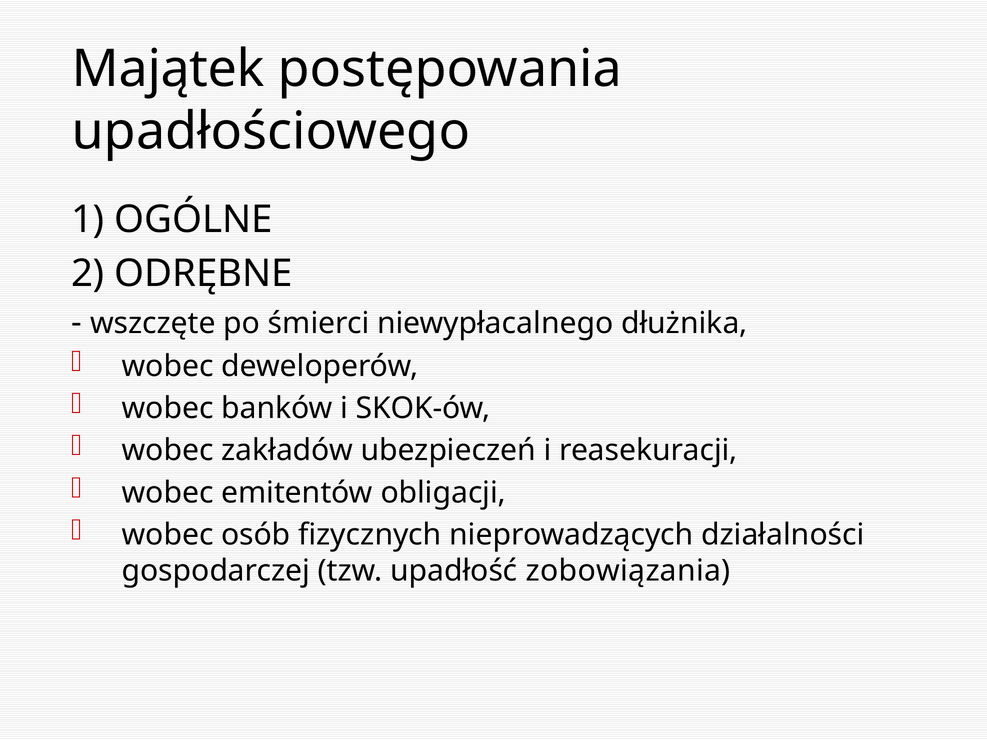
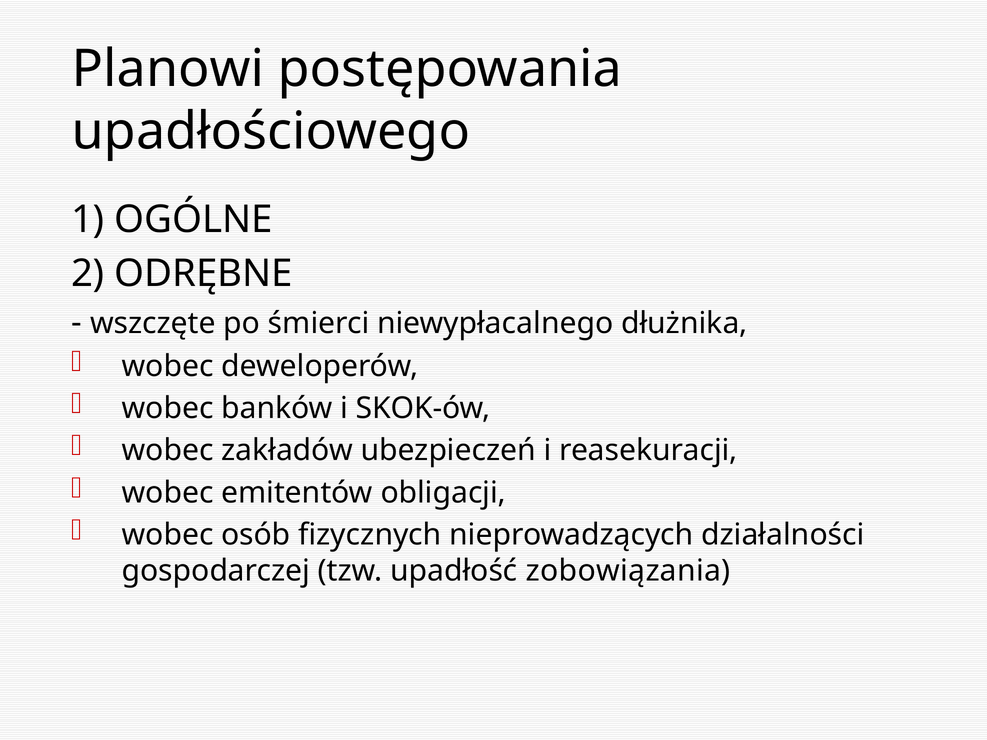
Majątek: Majątek -> Planowi (168, 69)
